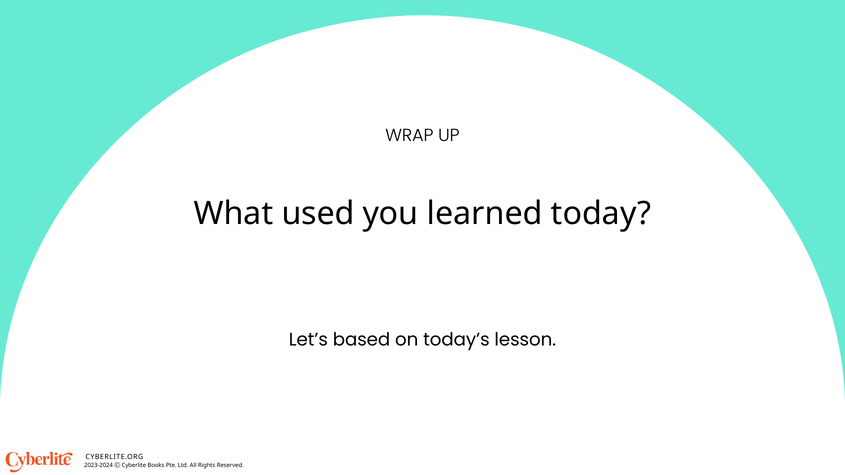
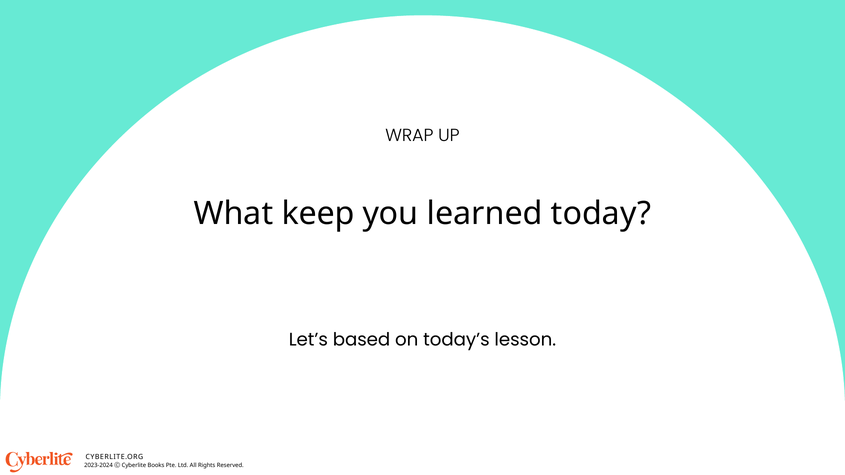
used: used -> keep (318, 214)
